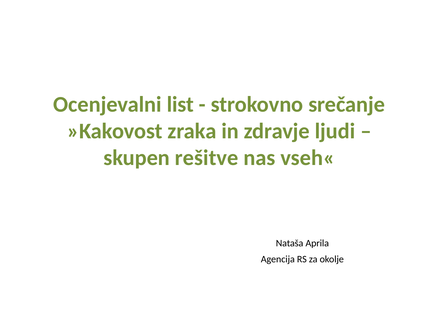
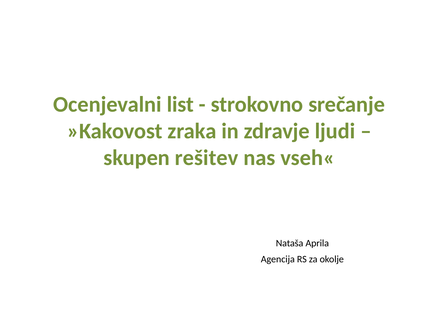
rešitve: rešitve -> rešitev (207, 158)
